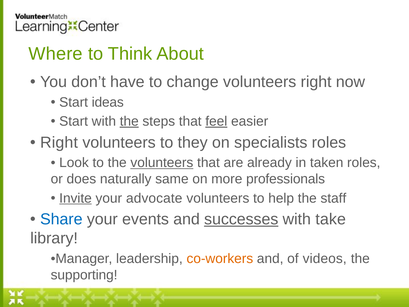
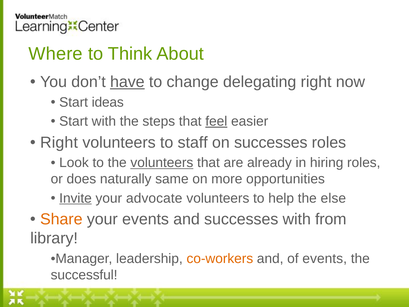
have underline: none -> present (127, 82)
change volunteers: volunteers -> delegating (260, 82)
the underline: present -> none (129, 121)
they: they -> staff (193, 142)
on specialists: specialists -> successes (271, 142)
taken: taken -> hiring (327, 163)
professionals: professionals -> opportunities (286, 179)
staff: staff -> else (333, 198)
Share colour: blue -> orange (61, 219)
successes underline: present -> none (241, 219)
take: take -> from (331, 219)
of videos: videos -> events (325, 259)
supporting: supporting -> successful (84, 275)
